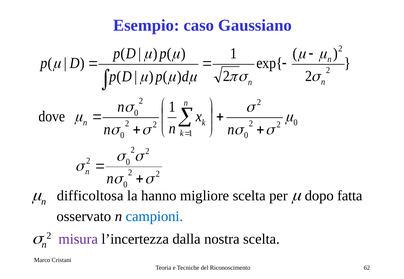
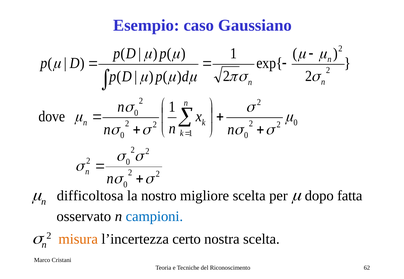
hanno: hanno -> nostro (159, 196)
misura colour: purple -> orange (78, 240)
dalla: dalla -> certo (187, 240)
